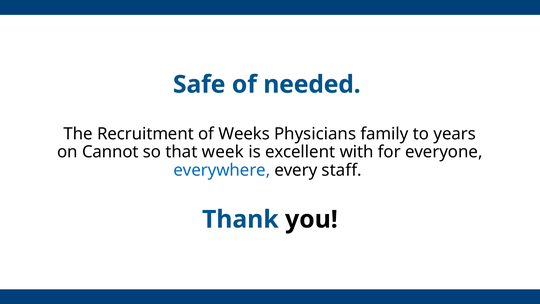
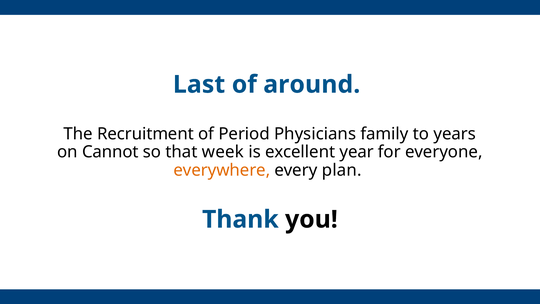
Safe: Safe -> Last (199, 84)
needed: needed -> around (312, 84)
Weeks: Weeks -> Period (244, 134)
with: with -> year (357, 152)
everywhere colour: blue -> orange (222, 170)
staff: staff -> plan (342, 170)
